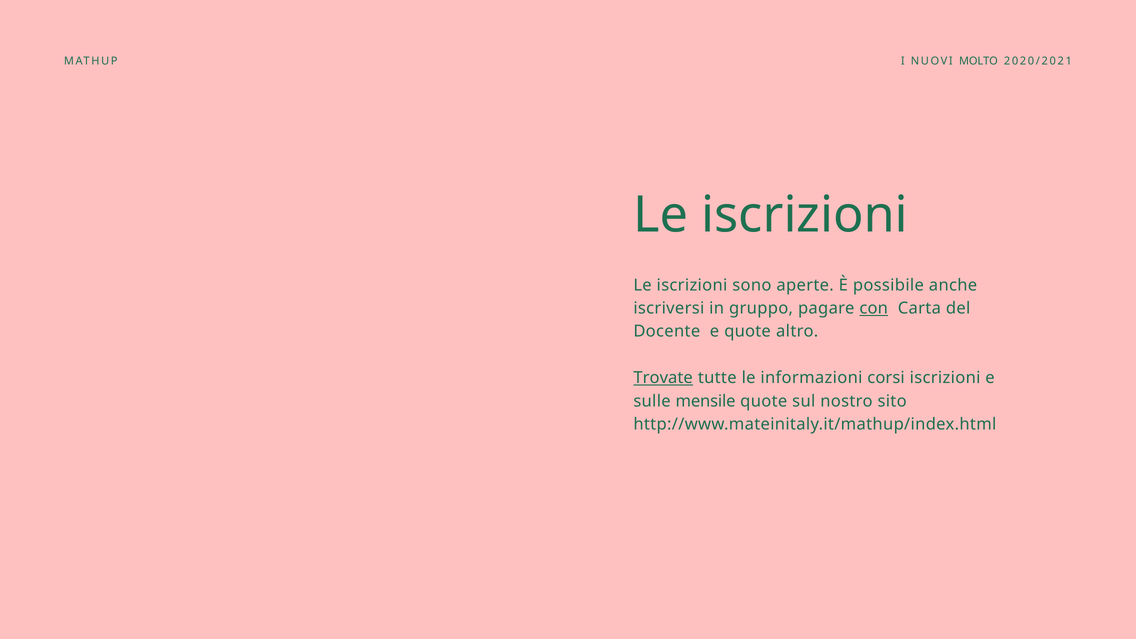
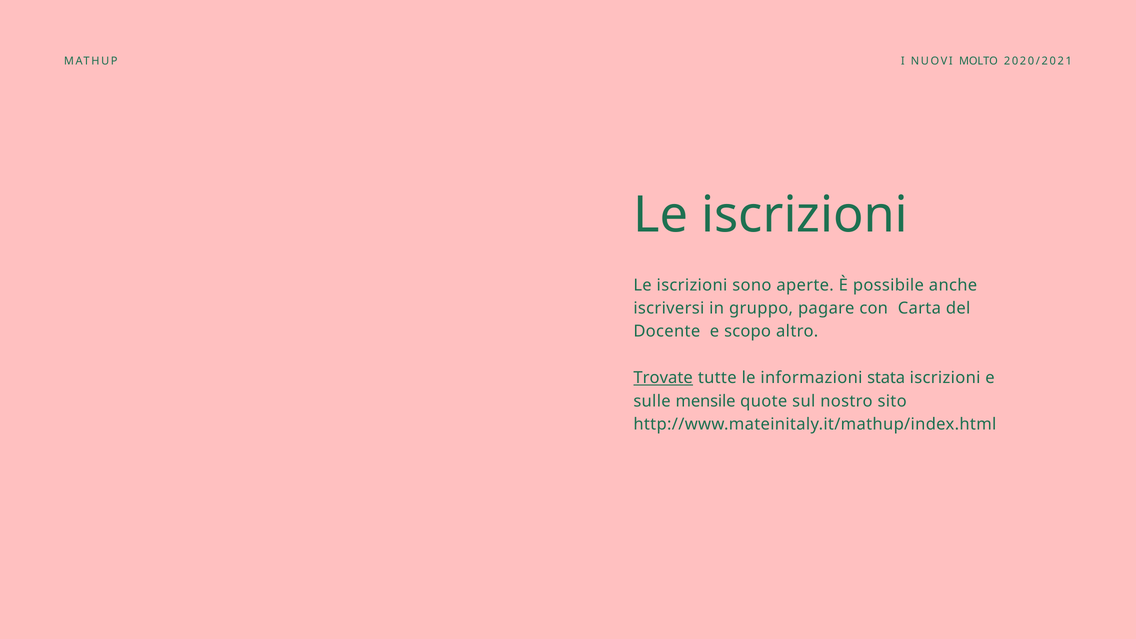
con underline: present -> none (874, 308)
e quote: quote -> scopo (748, 331)
corsi: corsi -> stata (886, 378)
